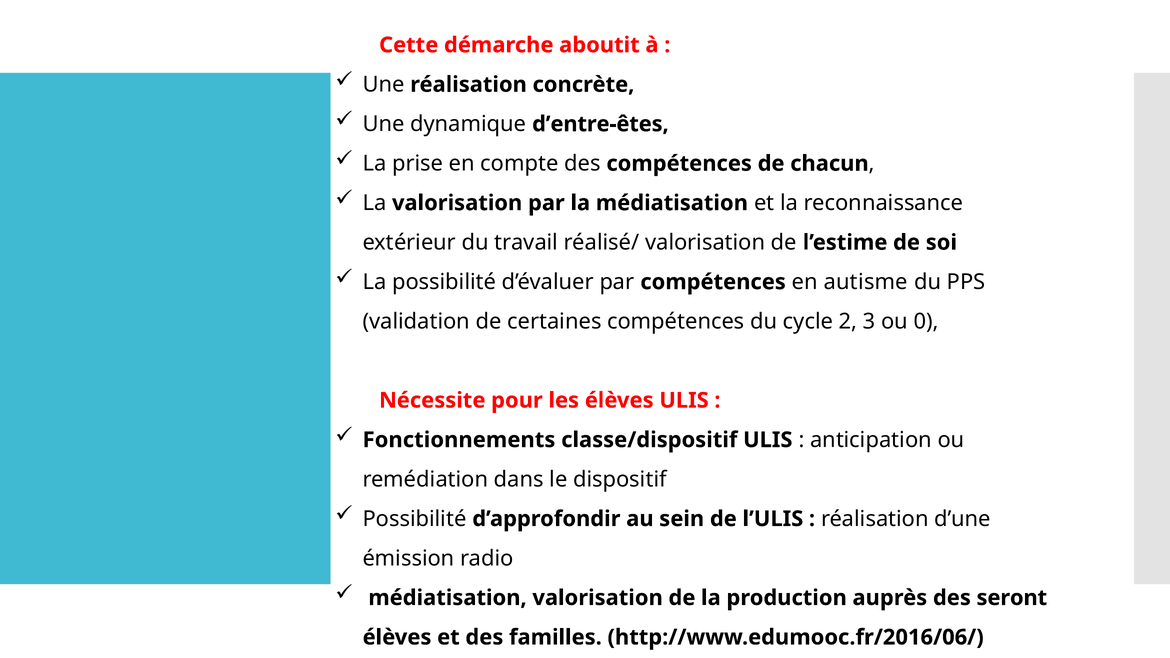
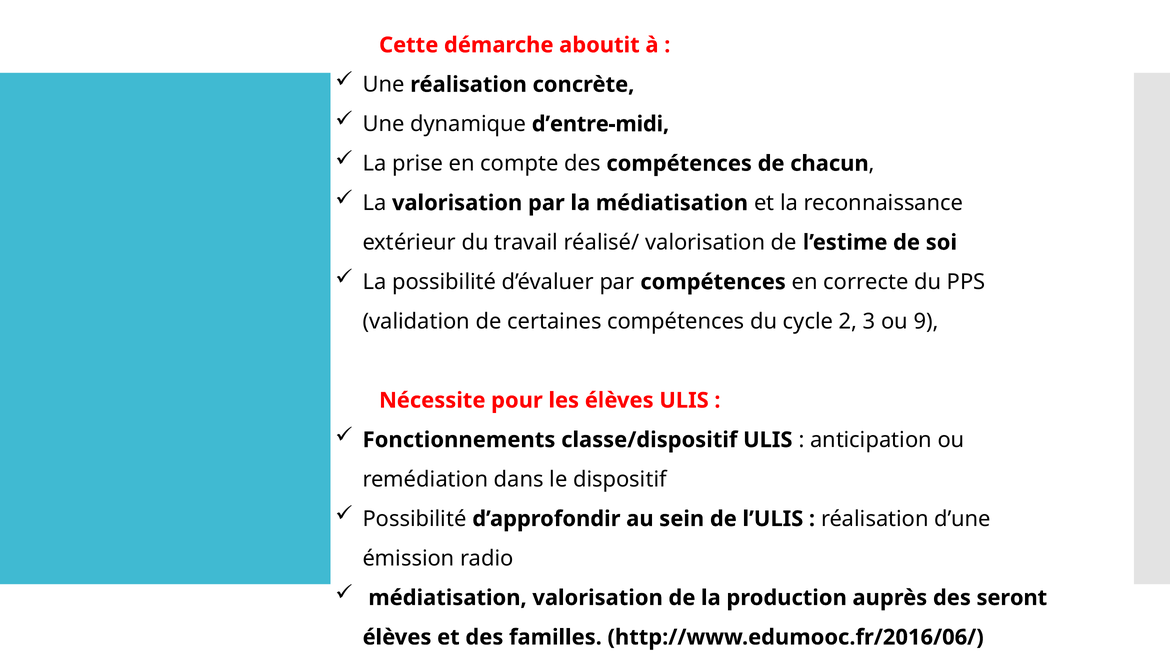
d’entre-êtes: d’entre-êtes -> d’entre-midi (600, 124)
autisme: autisme -> correcte (866, 282)
0: 0 -> 9 (926, 322)
